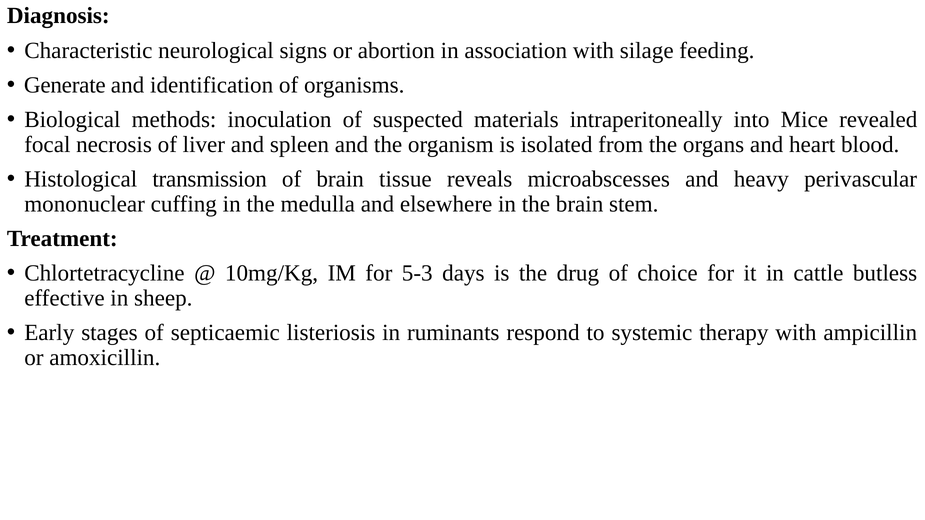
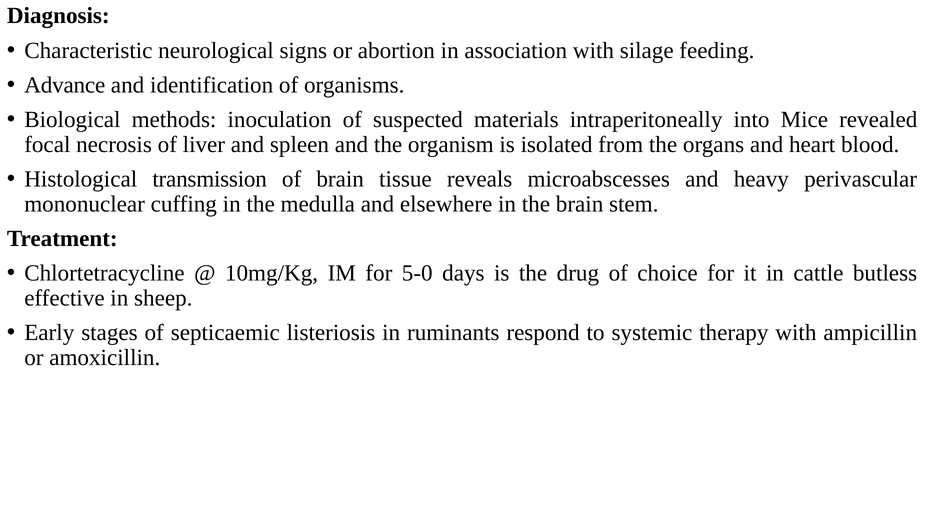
Generate: Generate -> Advance (65, 85)
5-3: 5-3 -> 5-0 (417, 273)
